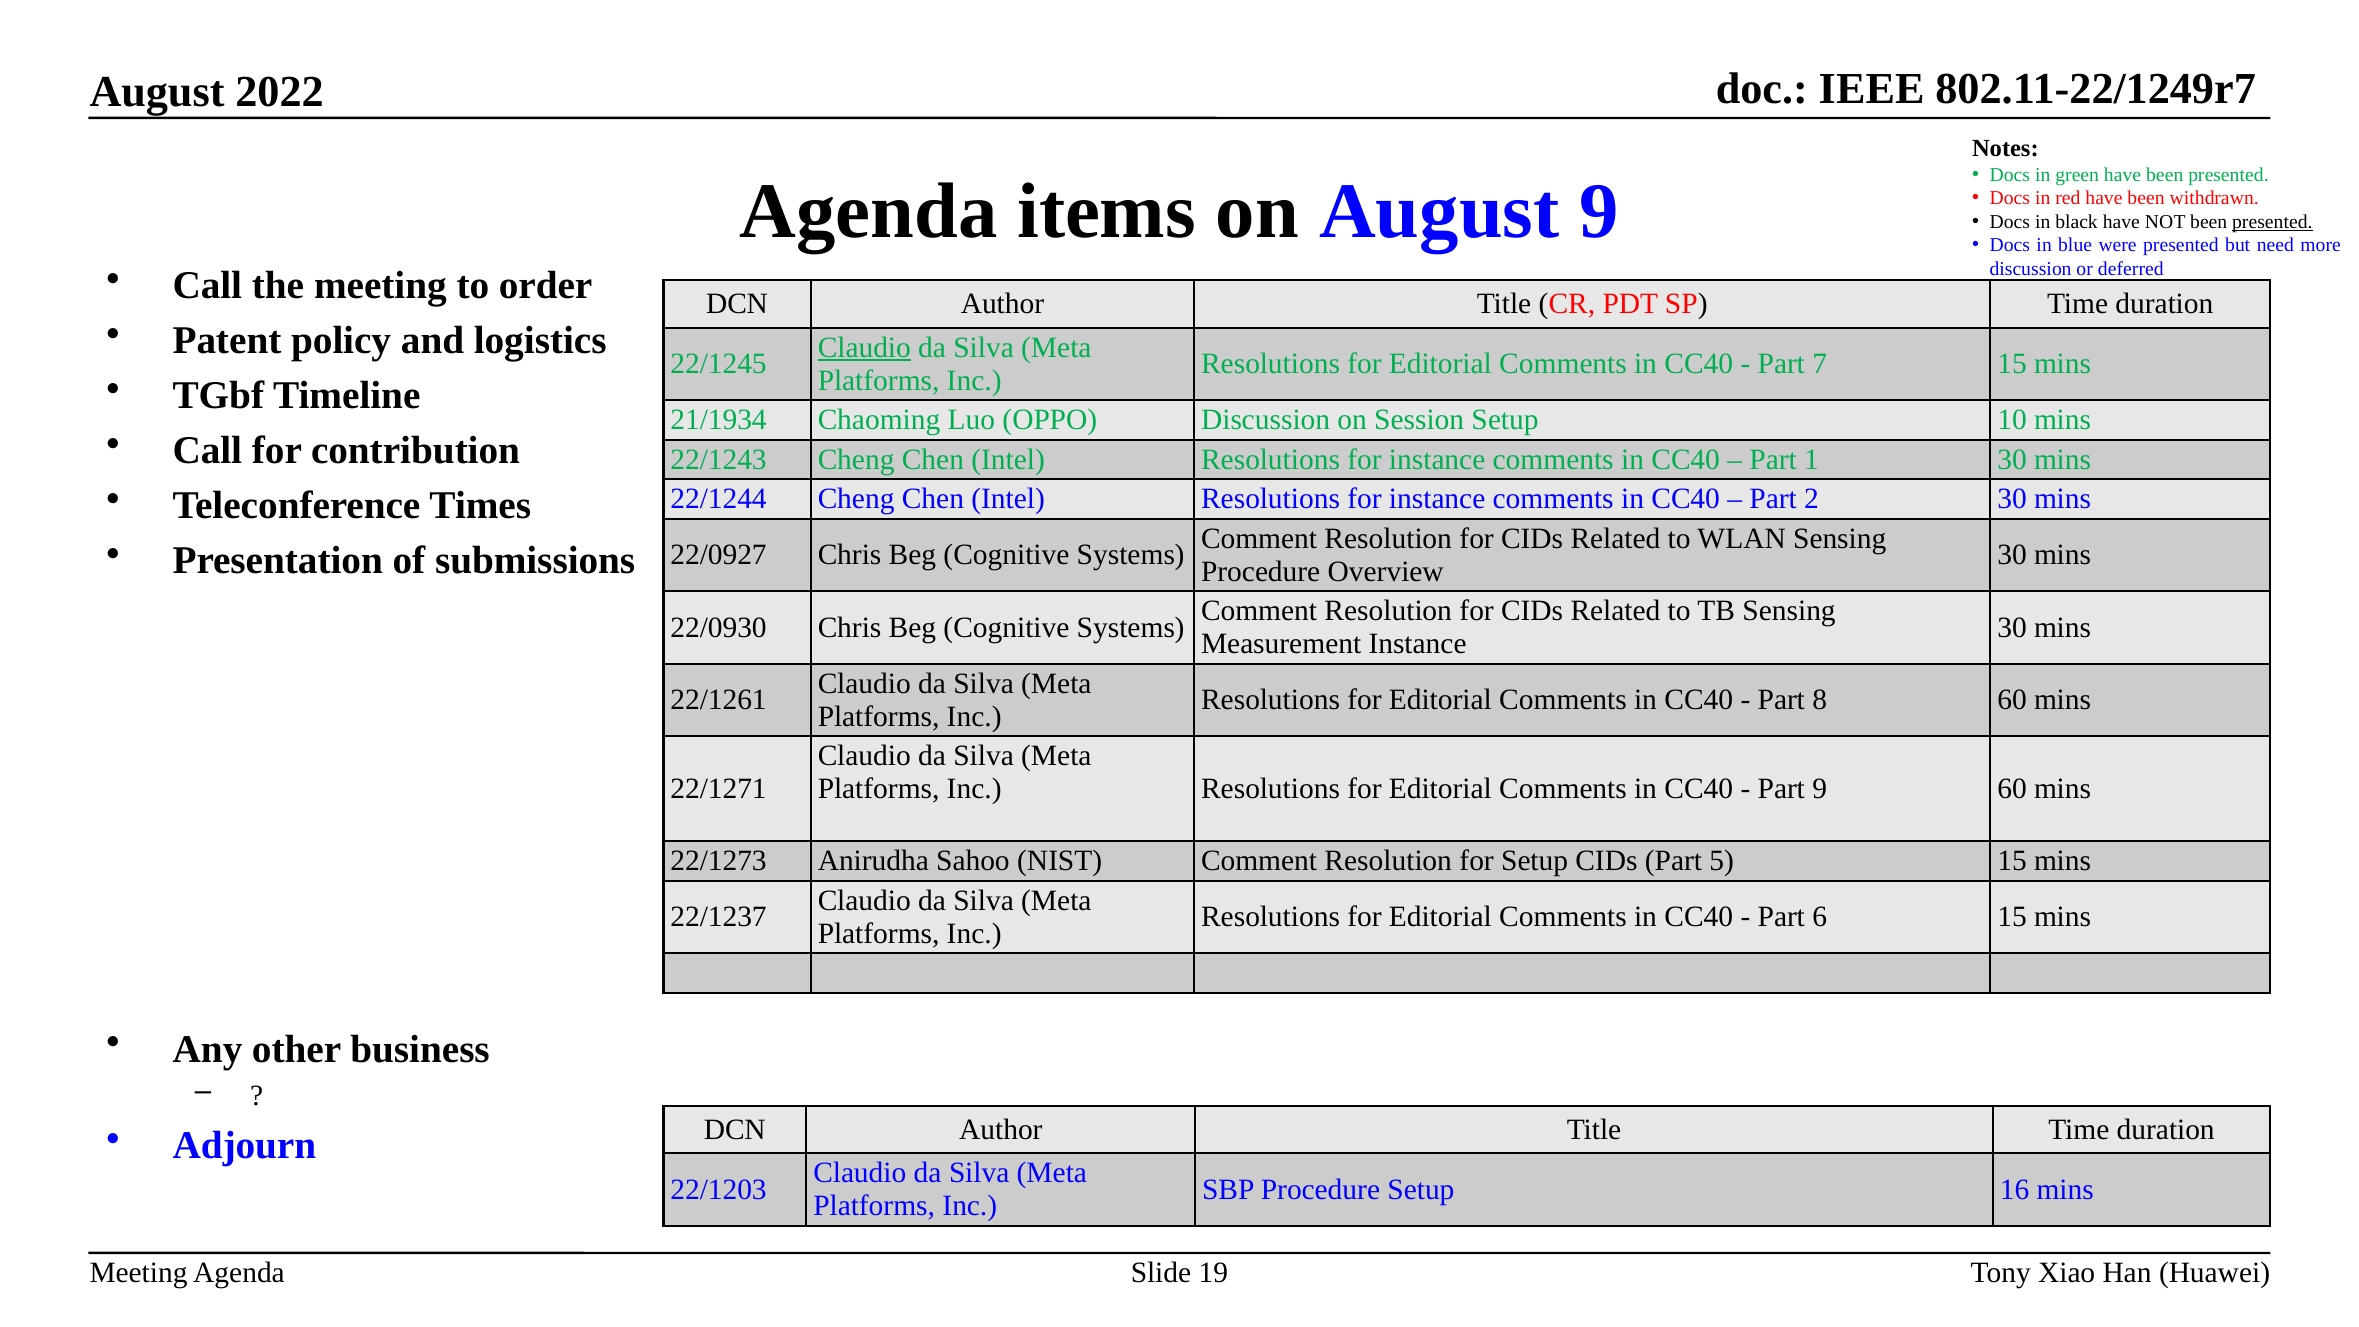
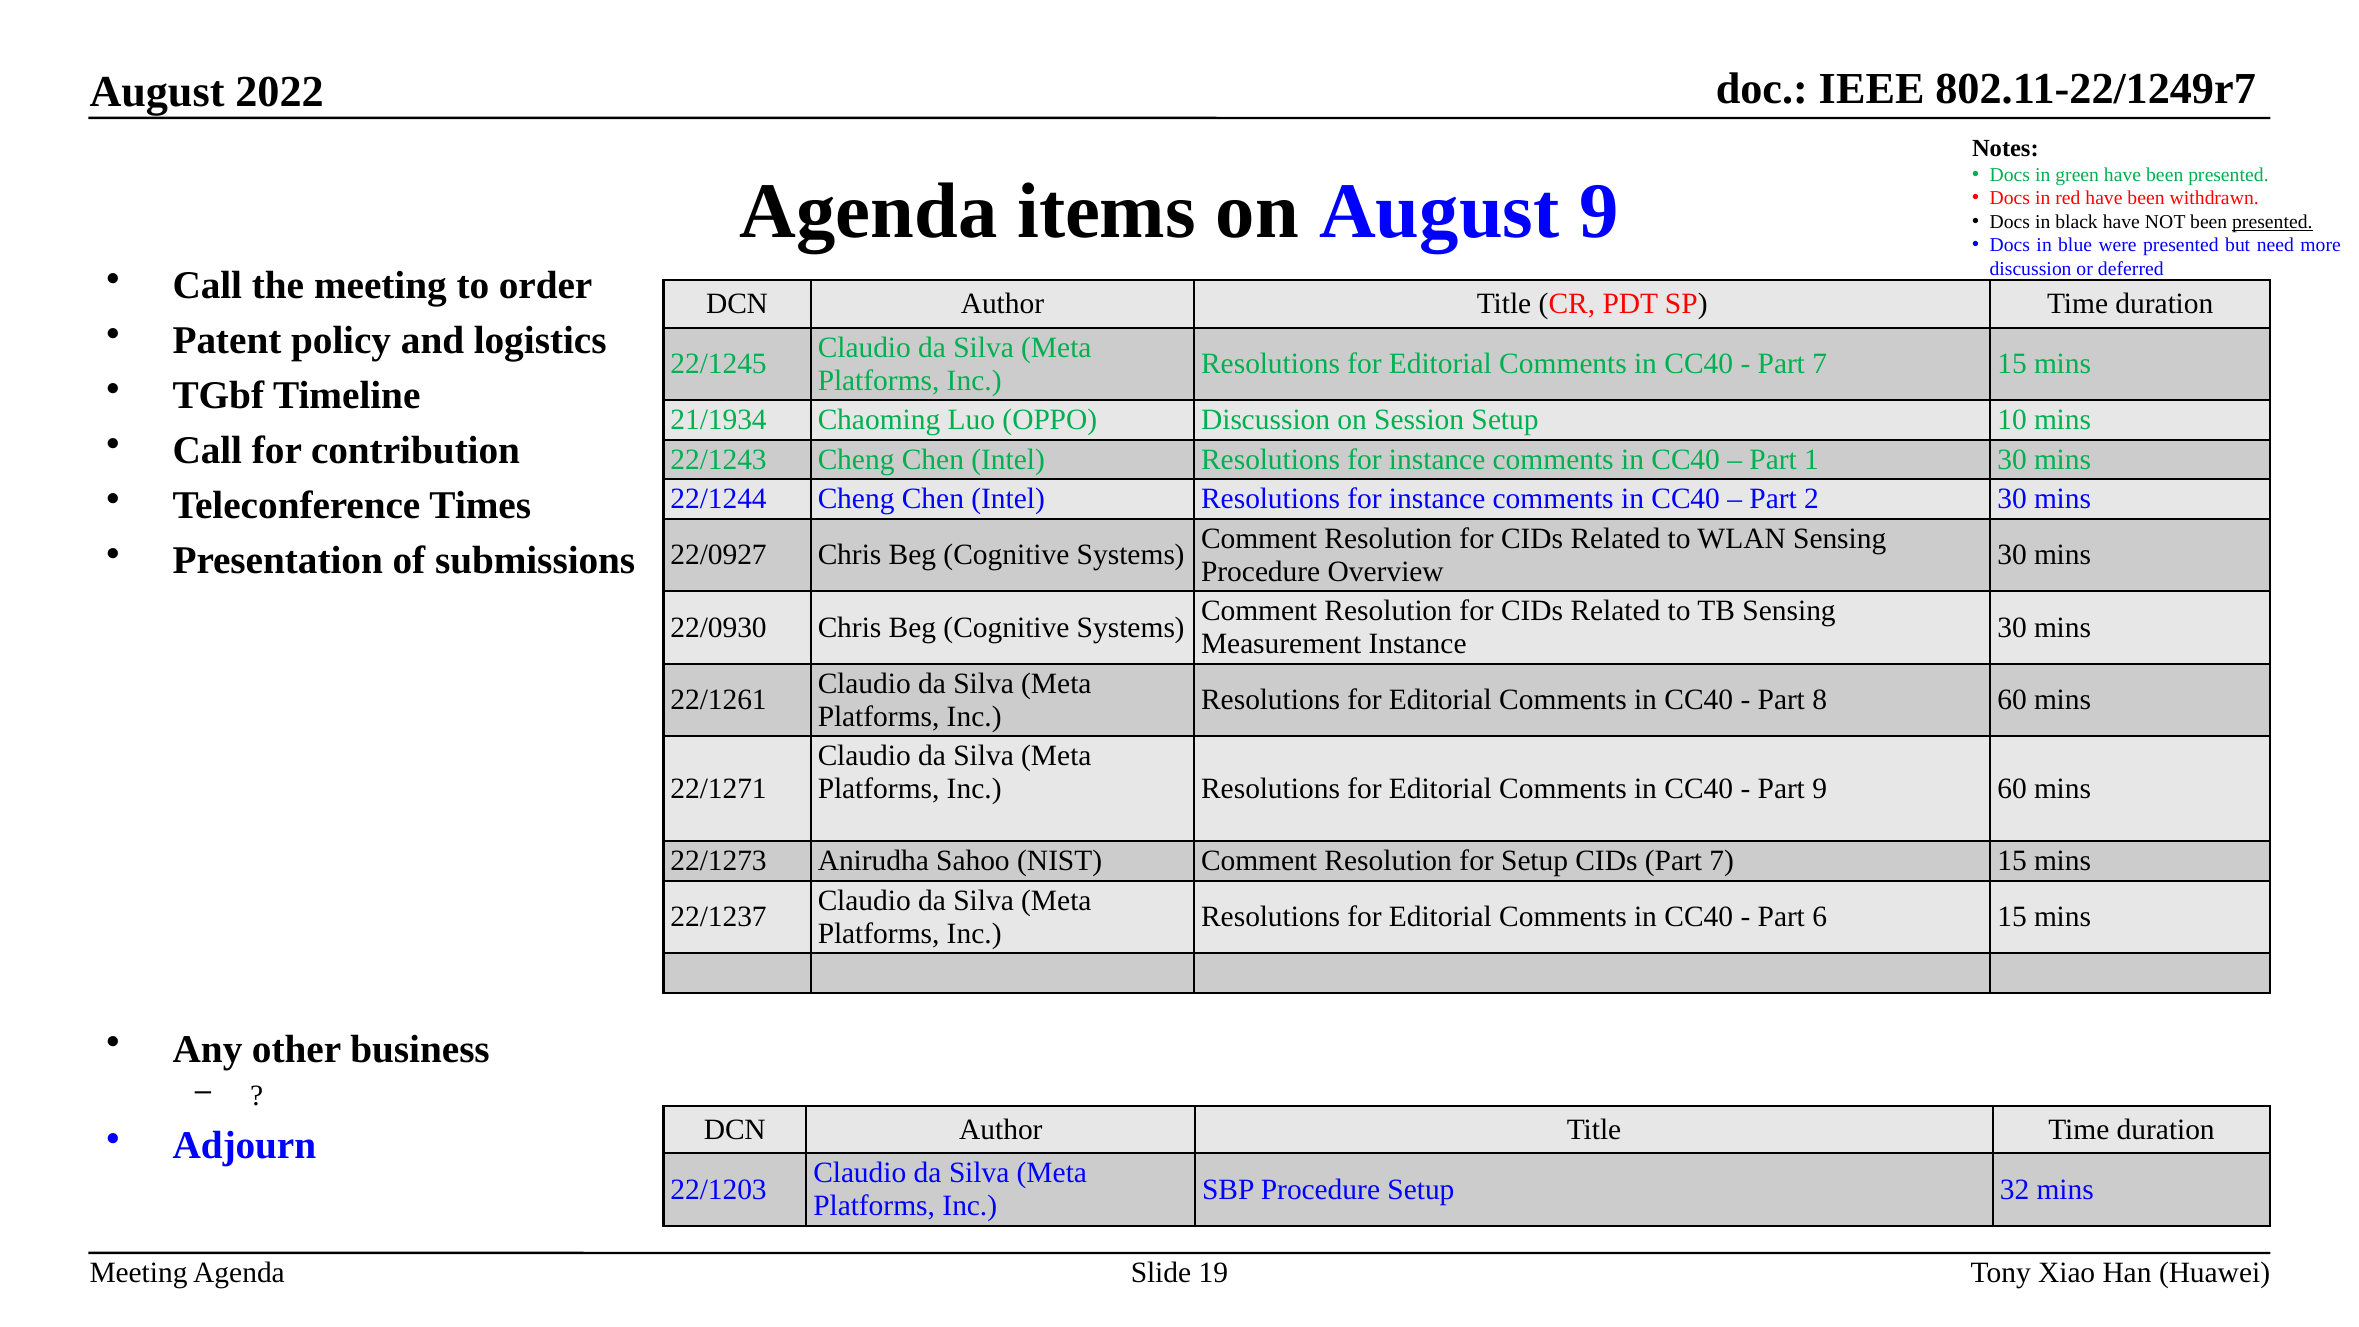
Claudio underline: present -> none (864, 348)
CIDs Part 5: 5 -> 7 (1722, 861)
16: 16 -> 32 (2015, 1190)
